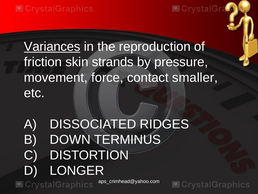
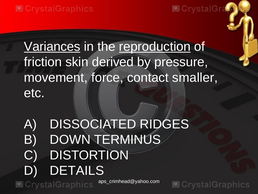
reproduction underline: none -> present (155, 46)
strands: strands -> derived (113, 62)
LONGER: LONGER -> DETAILS (77, 170)
